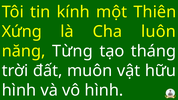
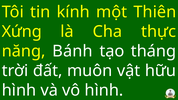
luôn: luôn -> thực (159, 32)
Từng: Từng -> Bánh (72, 51)
